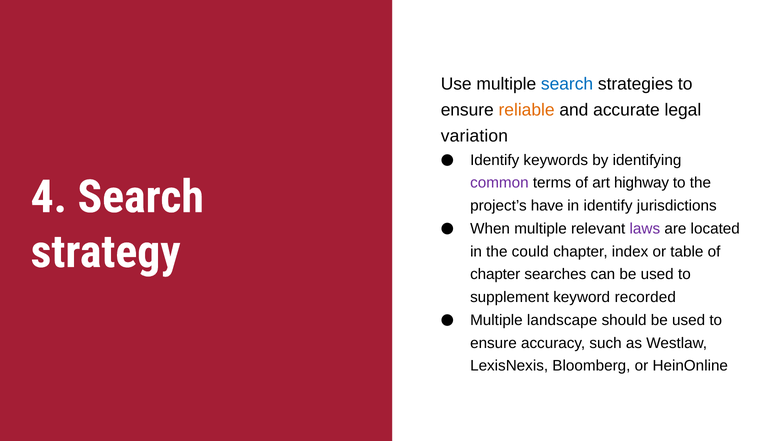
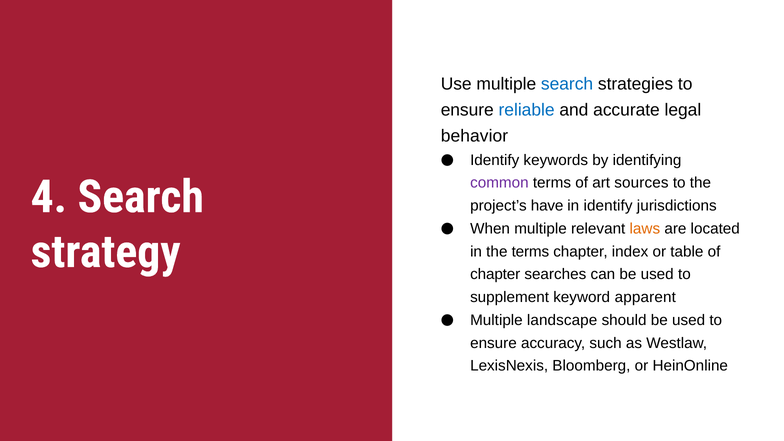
reliable colour: orange -> blue (527, 110)
variation: variation -> behavior (474, 136)
highway: highway -> sources (641, 183)
laws colour: purple -> orange (645, 229)
the could: could -> terms (530, 252)
recorded: recorded -> apparent (645, 297)
